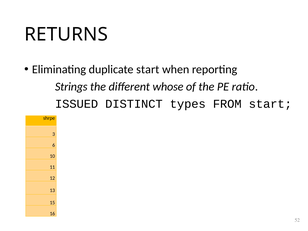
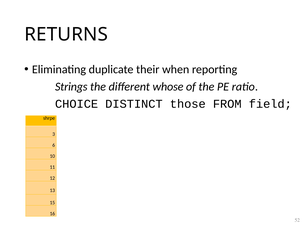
duplicate start: start -> their (148, 69)
ISSUED: ISSUED -> CHOICE (77, 104)
types: types -> those (188, 104)
FROM start: start -> field (270, 104)
